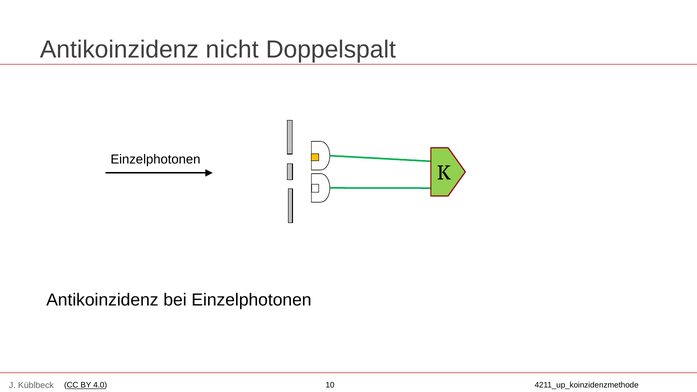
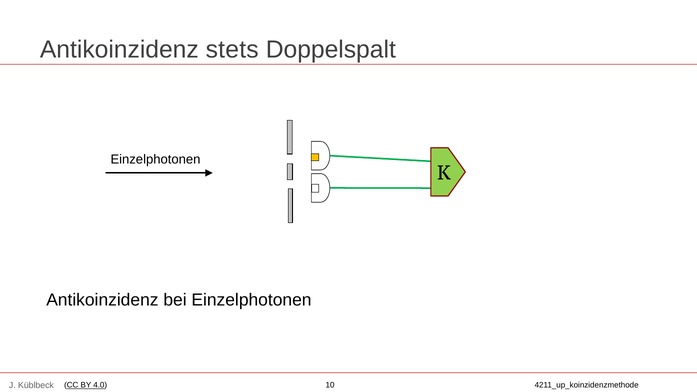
nicht: nicht -> stets (232, 50)
